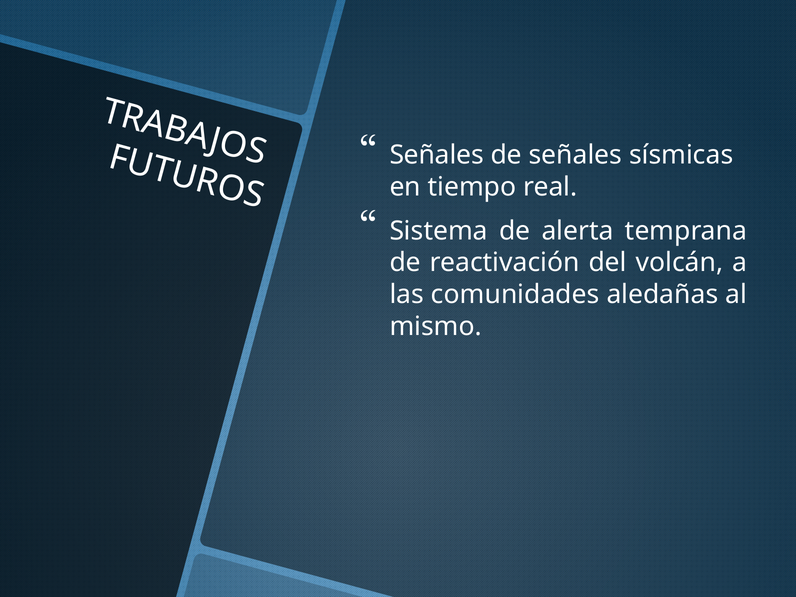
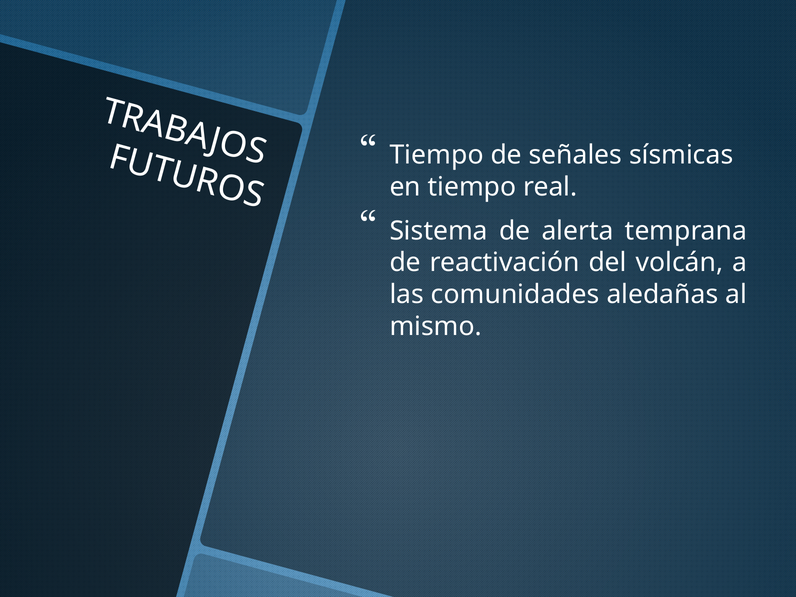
Señales: Señales -> Tiempo (437, 155)
